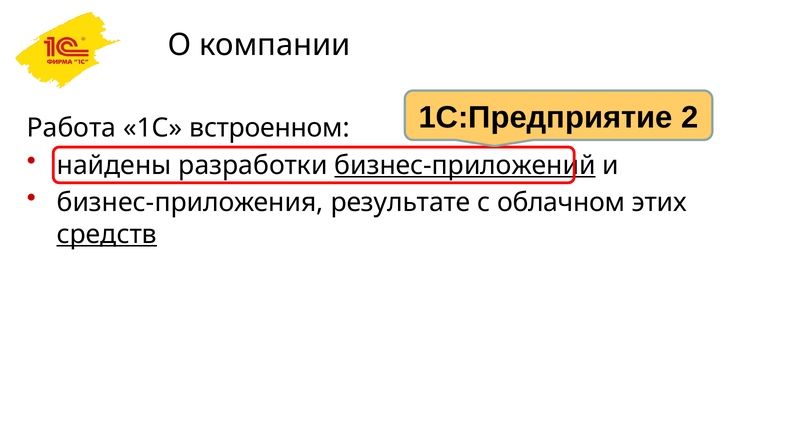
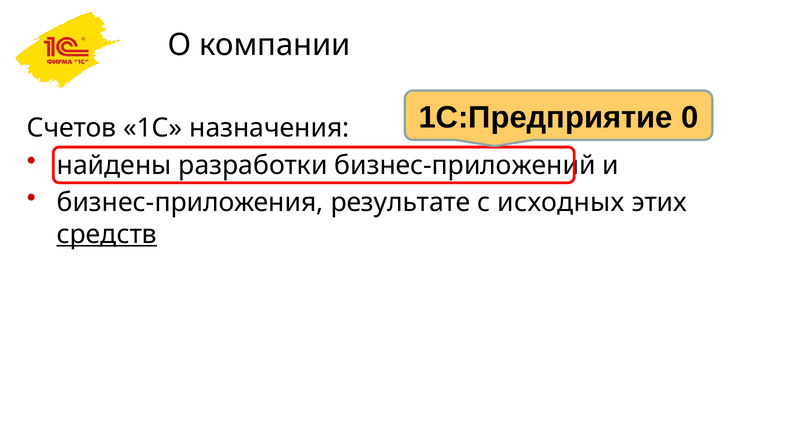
2: 2 -> 0 (690, 117)
Работа: Работа -> Счетов (72, 128)
встроенном: встроенном -> назначения (269, 128)
бизнес-приложений underline: present -> none (465, 165)
облачном: облачном -> исходных (561, 203)
